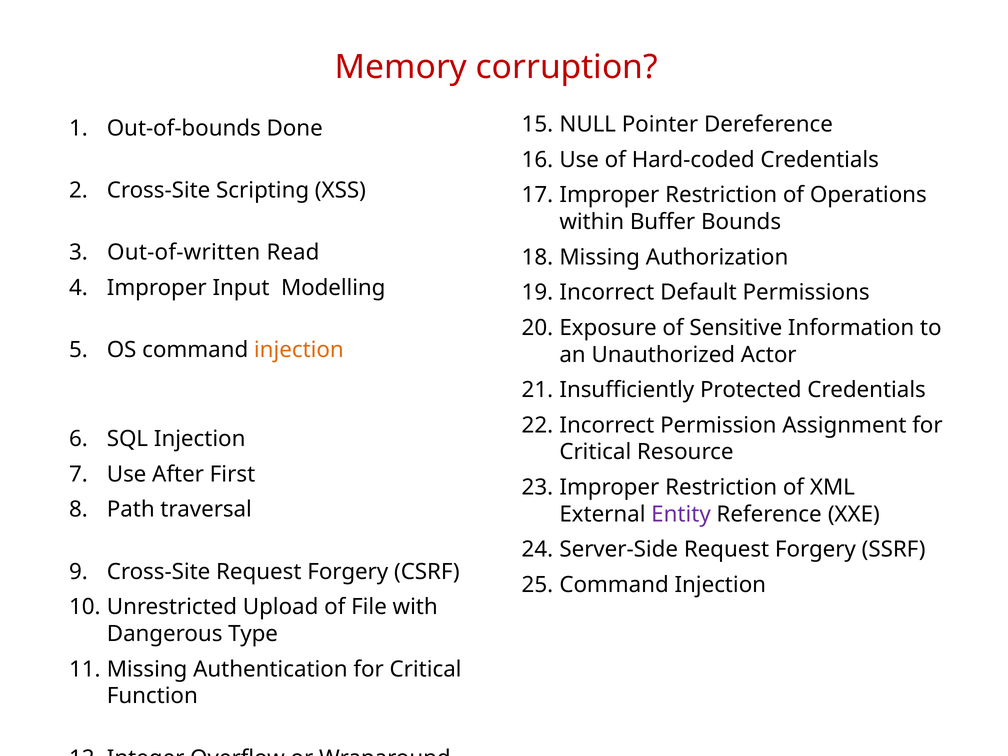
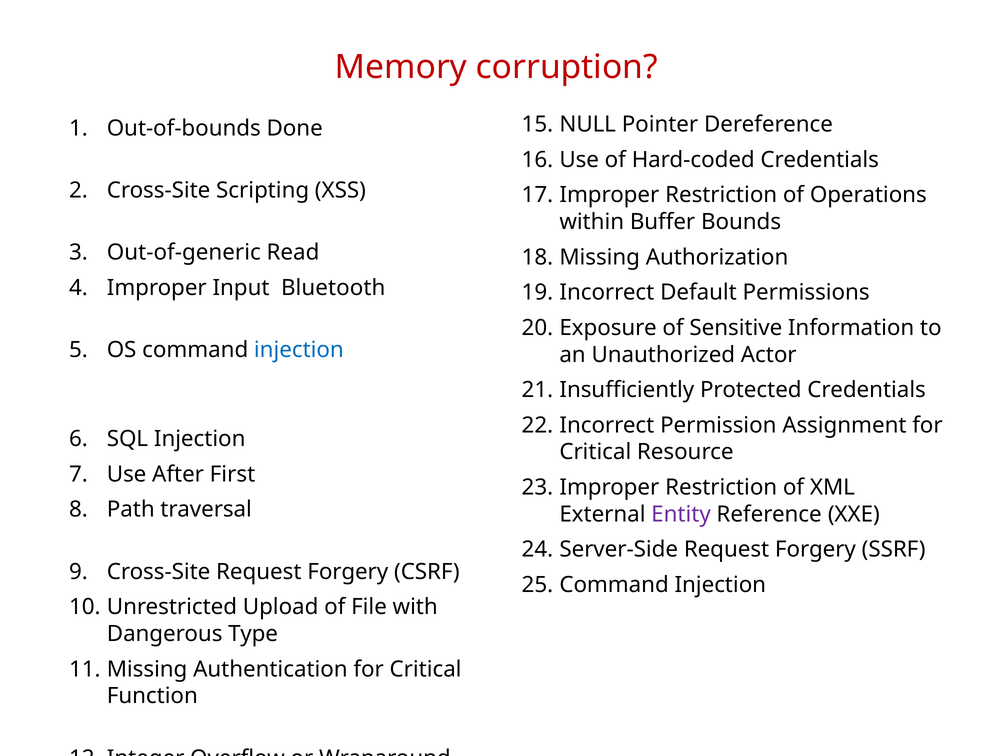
Out-of-written: Out-of-written -> Out-of-generic (184, 253)
Modelling: Modelling -> Bluetooth (333, 288)
injection colour: orange -> blue (299, 350)
